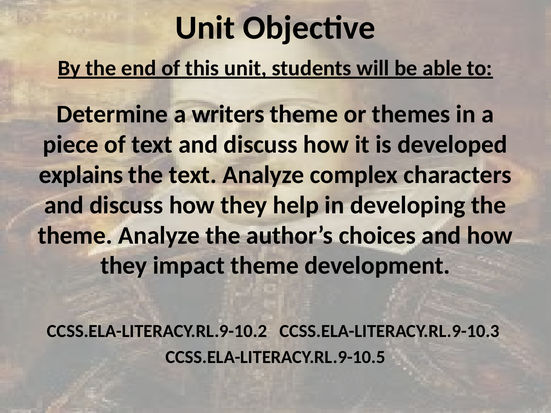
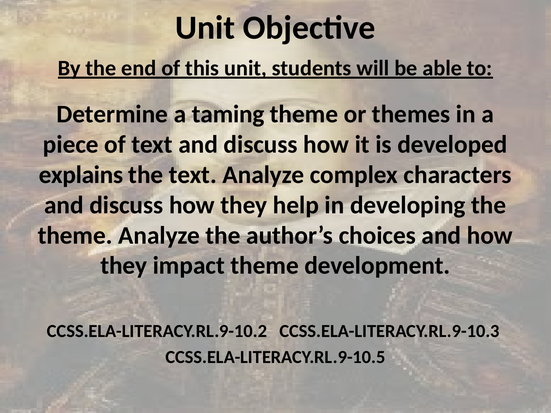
writers: writers -> taming (228, 114)
